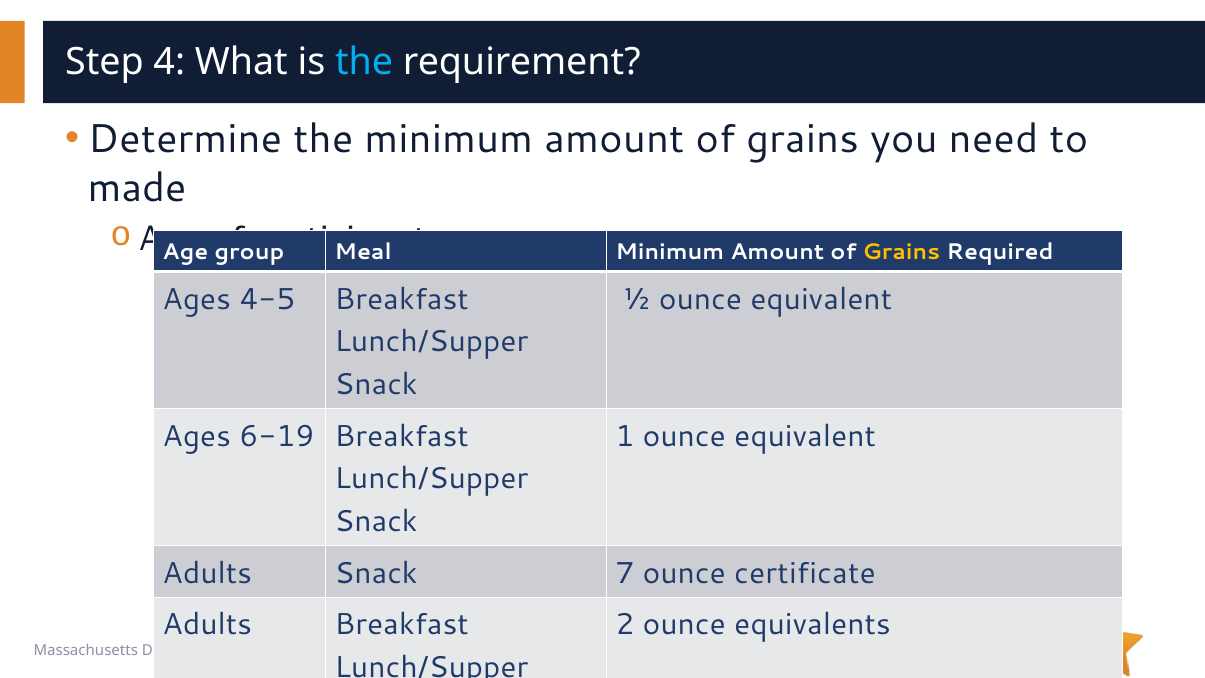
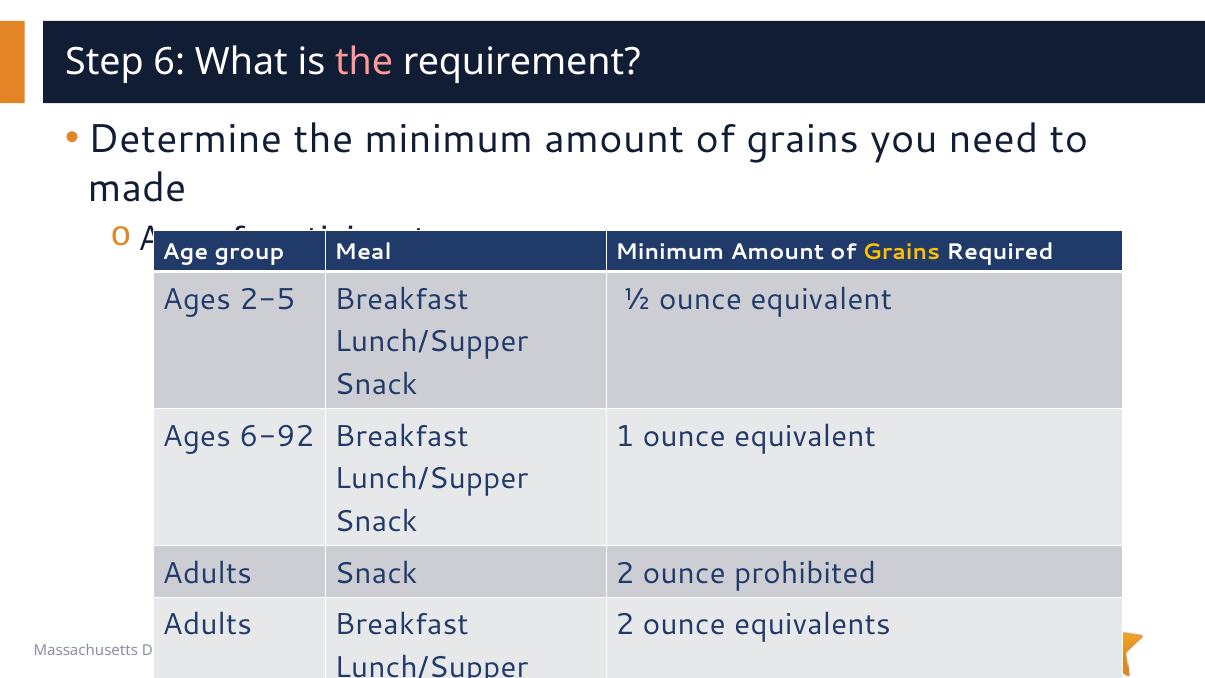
4: 4 -> 6 (169, 62)
the colour: light blue -> pink (364, 62)
4-5: 4-5 -> 2-5 (267, 299)
6-19: 6-19 -> 6-92 (277, 436)
Snack 7: 7 -> 2 (625, 573)
certificate: certificate -> prohibited (805, 573)
